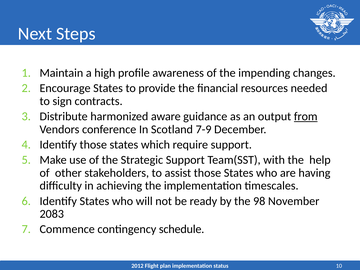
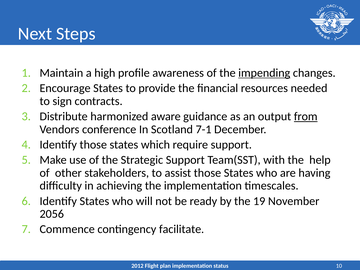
impending underline: none -> present (264, 73)
7-9: 7-9 -> 7-1 (204, 129)
98: 98 -> 19 (259, 201)
2083: 2083 -> 2056 (52, 214)
schedule: schedule -> facilitate (182, 229)
